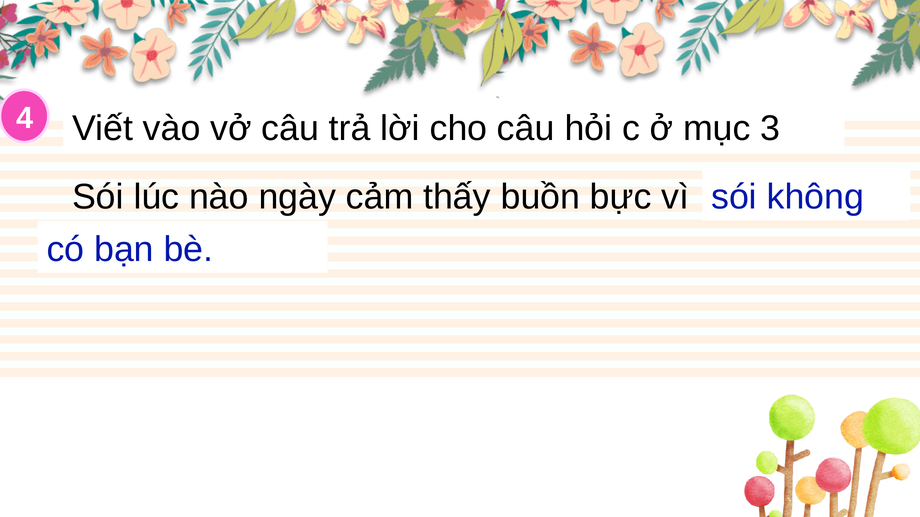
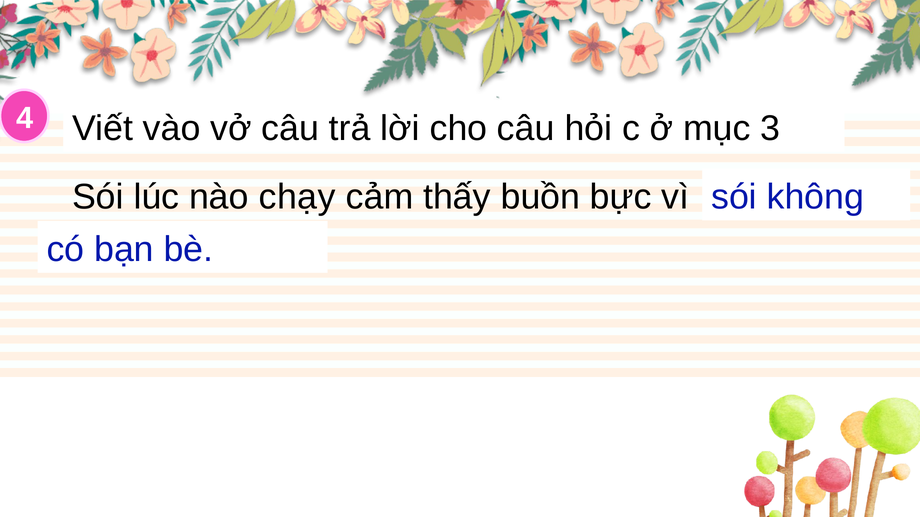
ngày: ngày -> chạy (297, 197)
